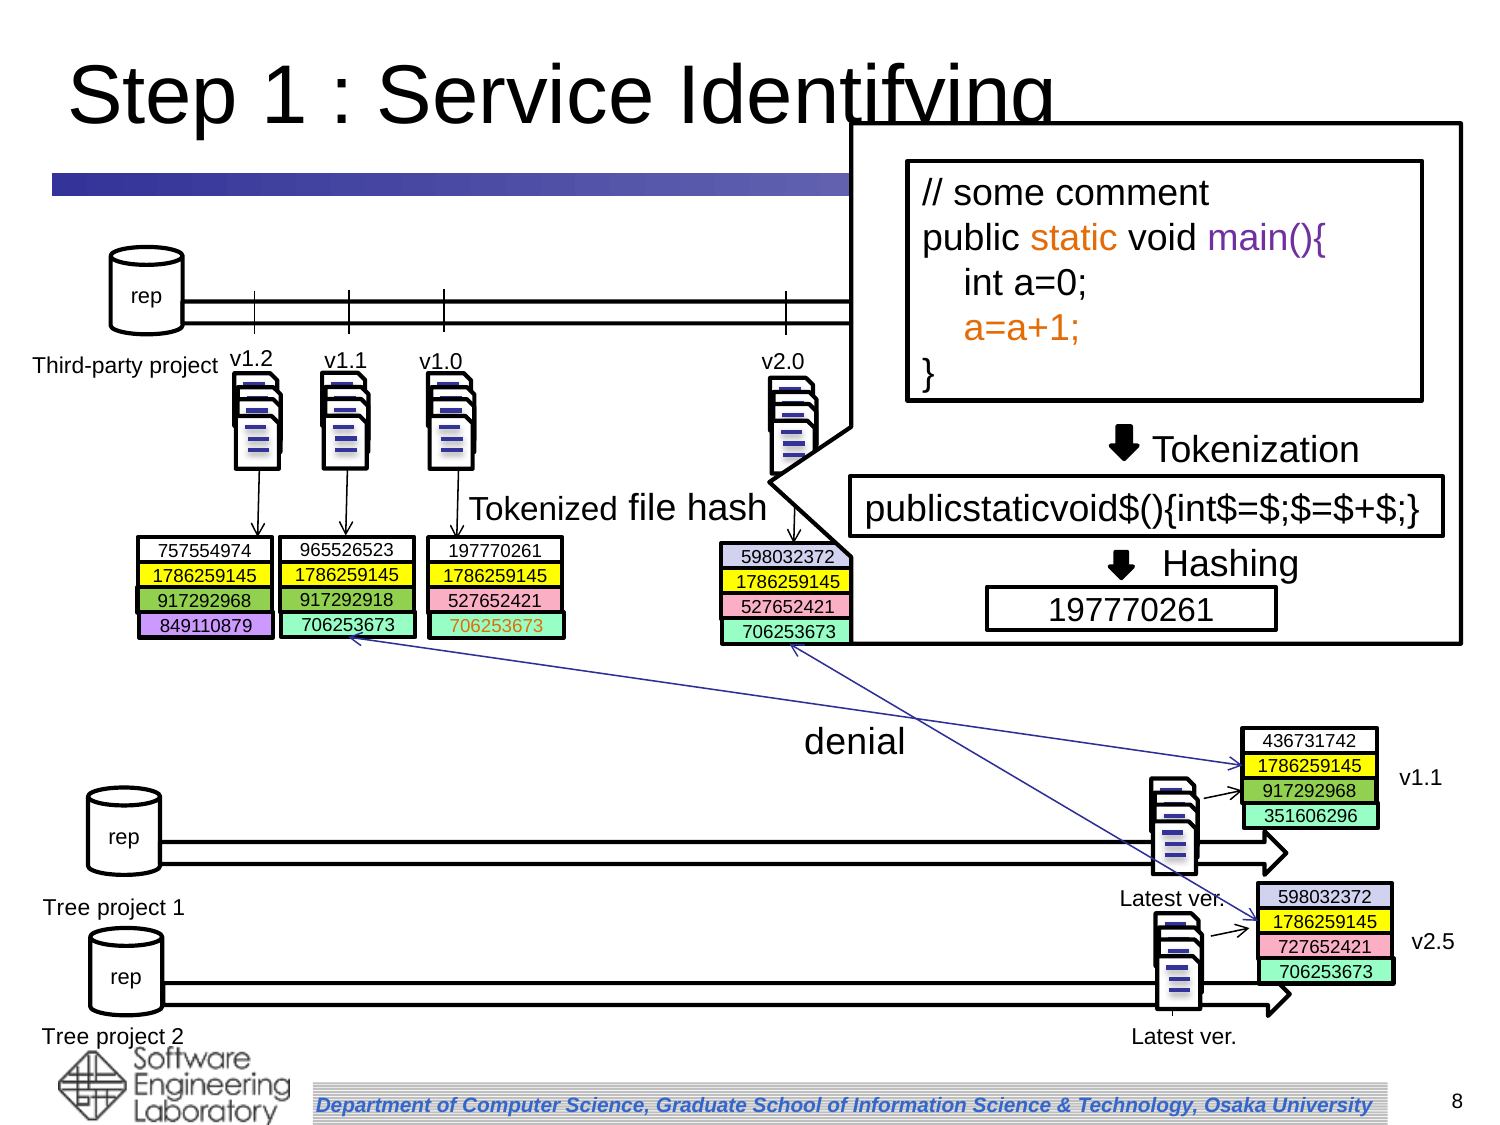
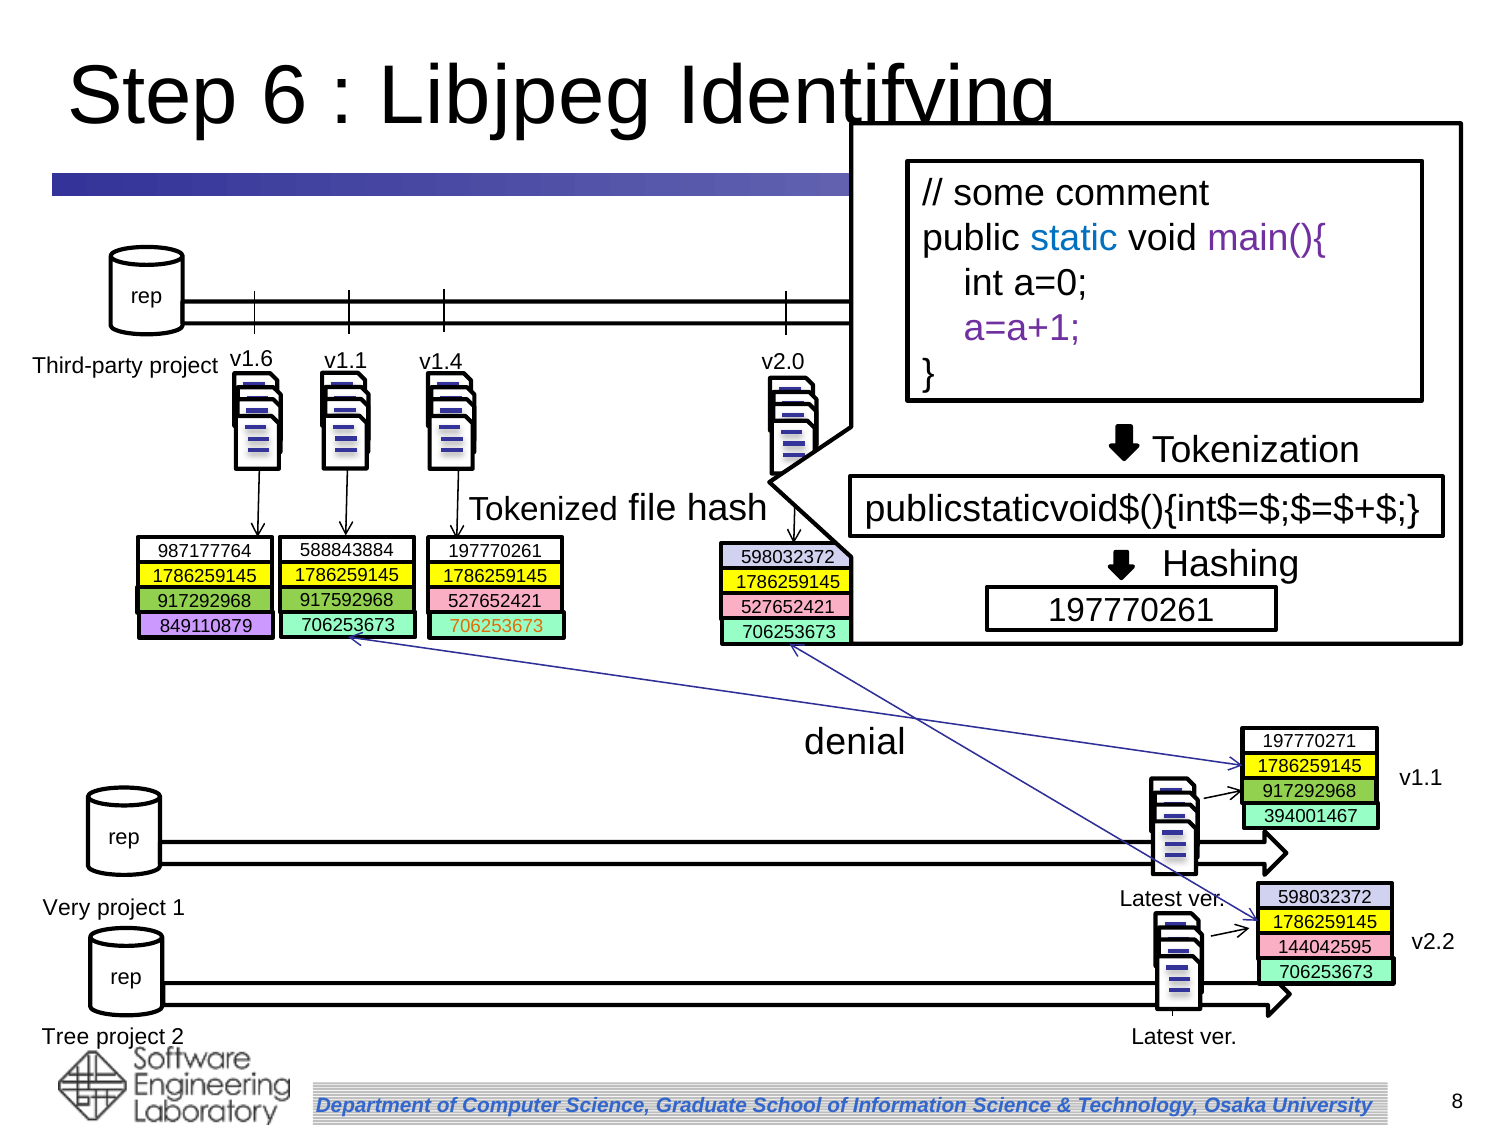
Step 1: 1 -> 6 (284, 96)
Service: Service -> Libjpeg (515, 96)
static colour: orange -> blue (1074, 238)
a=a+1 colour: orange -> purple (1022, 328)
v1.2: v1.2 -> v1.6 (251, 359)
v1.0: v1.0 -> v1.4 (441, 362)
965526523: 965526523 -> 588843884 (347, 551)
757554974: 757554974 -> 987177764 (205, 551)
917292918: 917292918 -> 917592968 (347, 601)
436731742: 436731742 -> 197770271 (1310, 742)
351606296: 351606296 -> 394001467 (1311, 817)
Tree: Tree -> Very (66, 908)
v2.5: v2.5 -> v2.2 (1433, 942)
727652421: 727652421 -> 144042595 (1325, 947)
